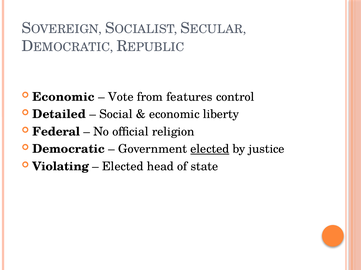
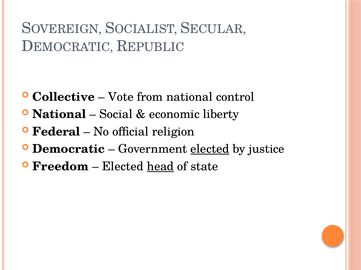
Economic: Economic -> Collective (64, 97)
from features: features -> national (189, 97)
Detailed: Detailed -> National (59, 115)
Violating: Violating -> Freedom (61, 167)
head underline: none -> present (160, 167)
